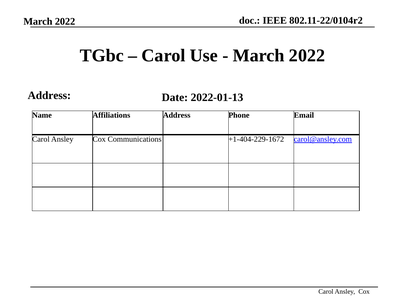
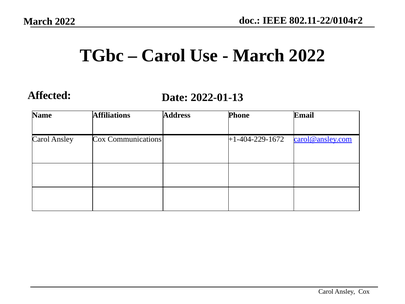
Address: Address -> Affected (49, 96)
